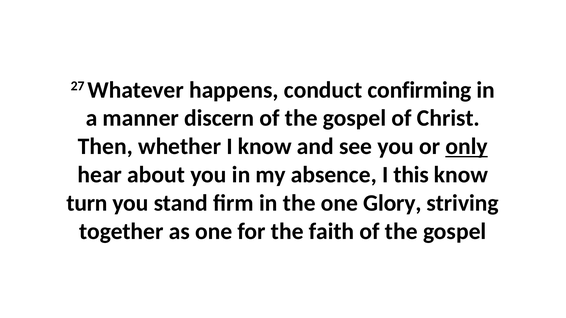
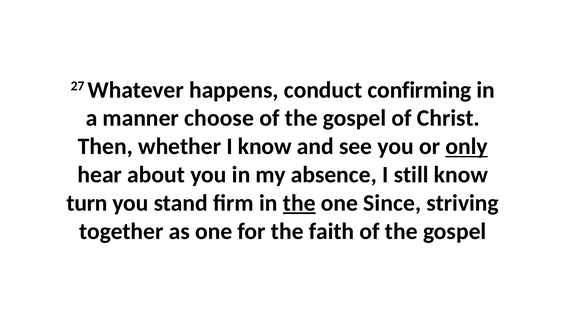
discern: discern -> choose (219, 118)
this: this -> still (411, 175)
the underline: none -> present (299, 203)
Glory: Glory -> Since (392, 203)
